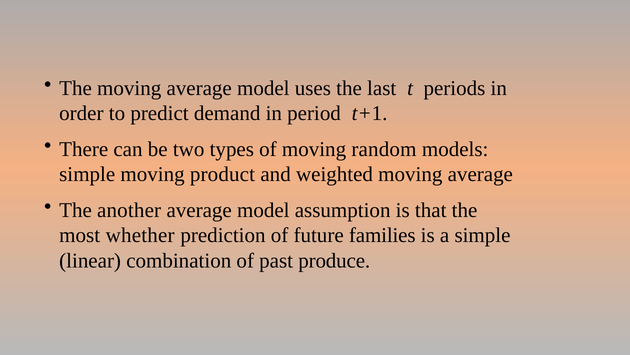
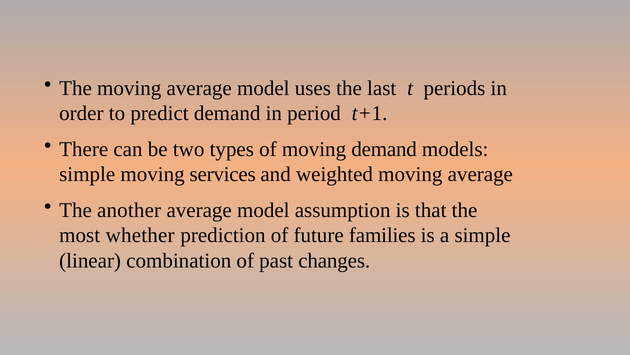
moving random: random -> demand (384, 149)
product: product -> services (223, 174)
produce: produce -> changes (334, 260)
